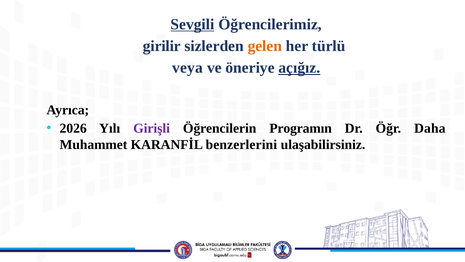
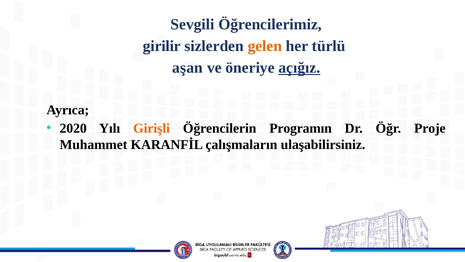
Sevgili underline: present -> none (193, 24)
veya: veya -> aşan (188, 68)
2026: 2026 -> 2020 (73, 128)
Girişli colour: purple -> orange (152, 128)
Daha: Daha -> Proje (430, 128)
benzerlerini: benzerlerini -> çalışmaların (241, 144)
